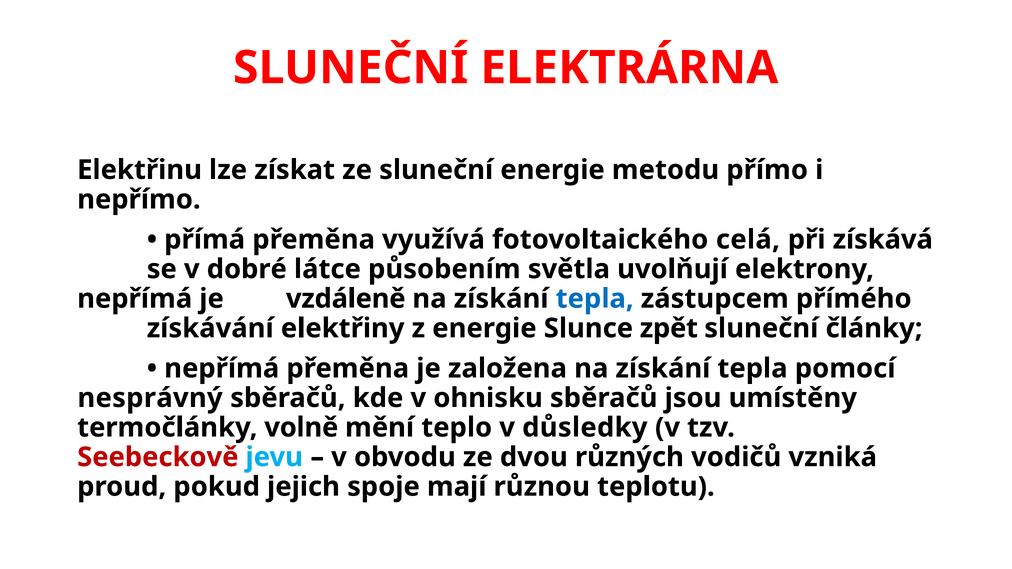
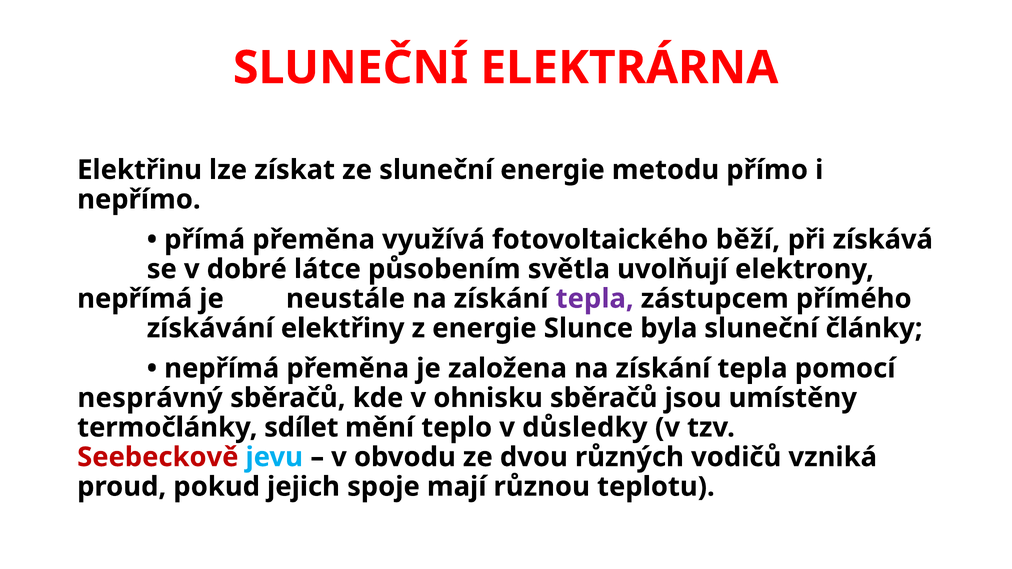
celá: celá -> běží (748, 240)
vzdáleně: vzdáleně -> neustále (346, 299)
tepla colour: blue -> purple (595, 299)
zpět: zpět -> byla (669, 328)
volně: volně -> sdílet (301, 428)
